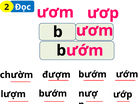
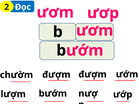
đượm bướm: bướm -> đượm (93, 75)
